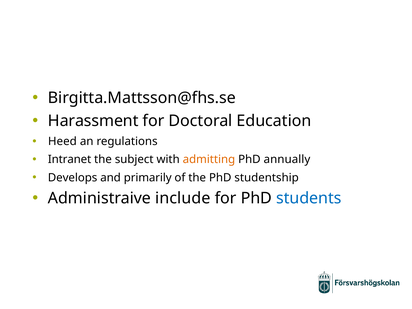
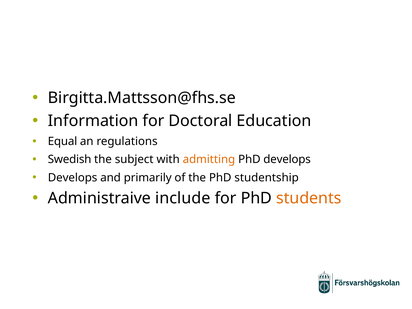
Harassment: Harassment -> Information (93, 121)
Heed: Heed -> Equal (63, 141)
Intranet: Intranet -> Swedish (70, 159)
PhD annually: annually -> develops (287, 159)
students colour: blue -> orange (309, 198)
